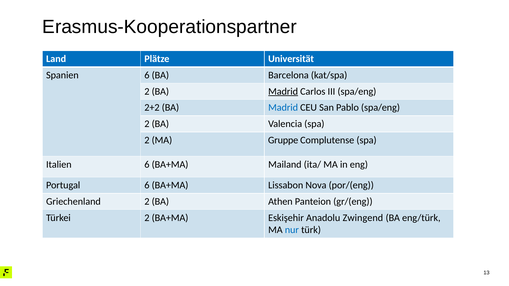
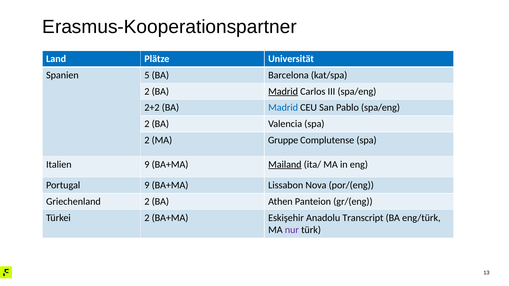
Spanien 6: 6 -> 5 (147, 75)
Italien 6: 6 -> 9 (147, 165)
Mailand underline: none -> present (285, 165)
Portugal 6: 6 -> 9 (147, 185)
Zwingend: Zwingend -> Transcript (363, 218)
nur colour: blue -> purple (292, 230)
